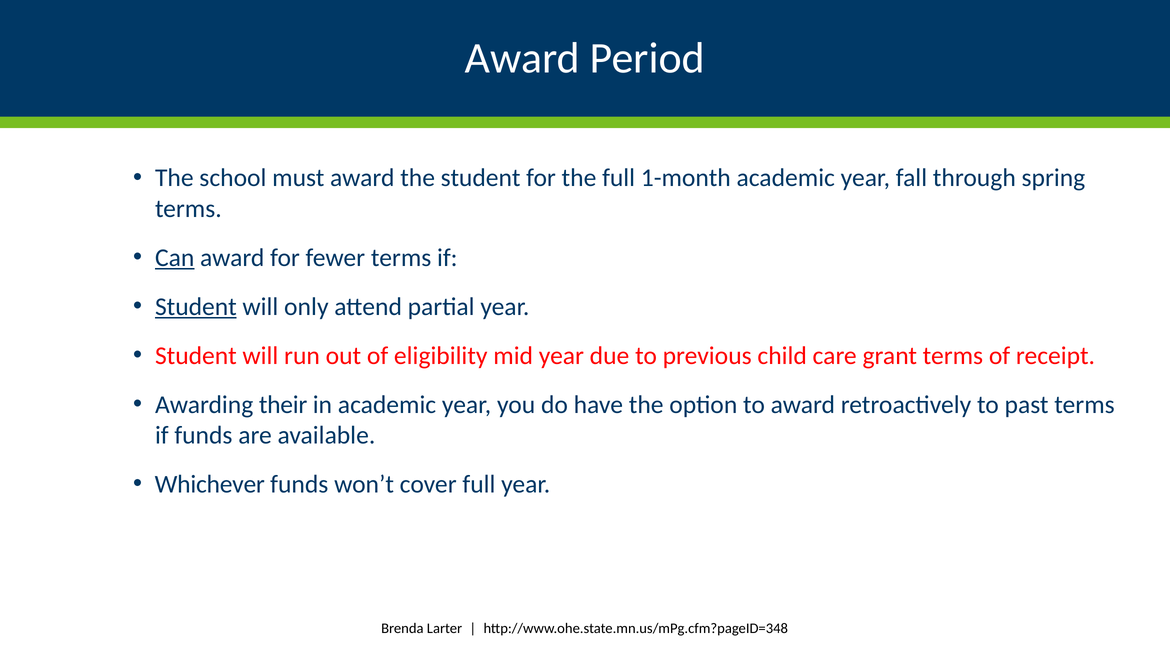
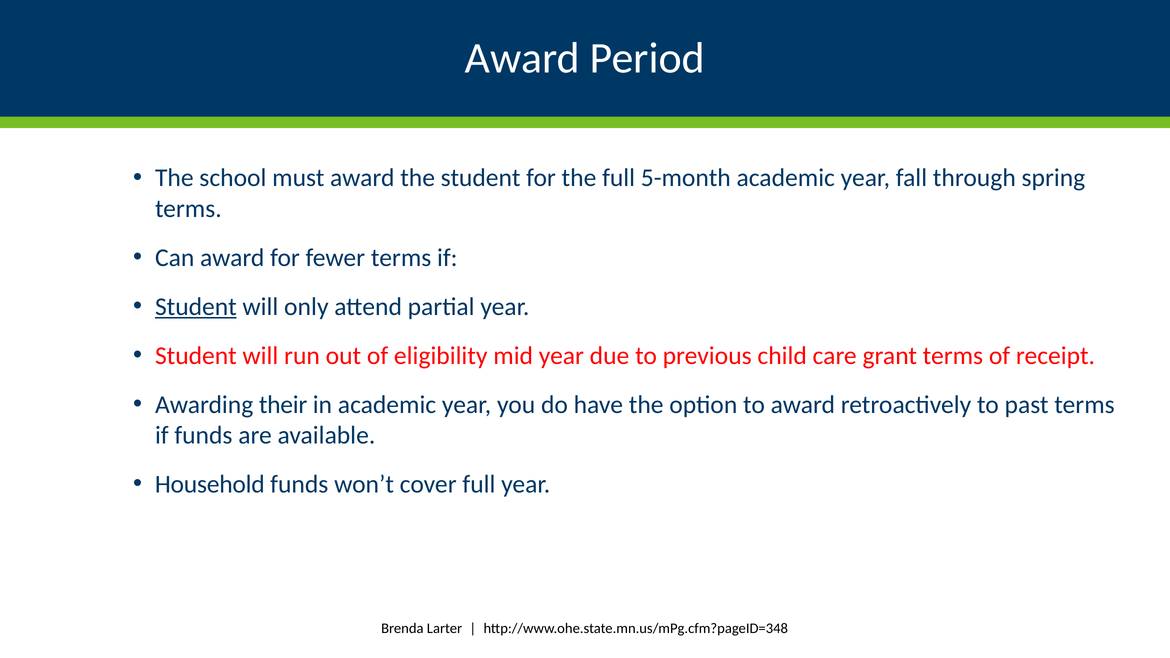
1-month: 1-month -> 5-month (686, 178)
Can underline: present -> none (175, 258)
Whichever: Whichever -> Household (210, 484)
